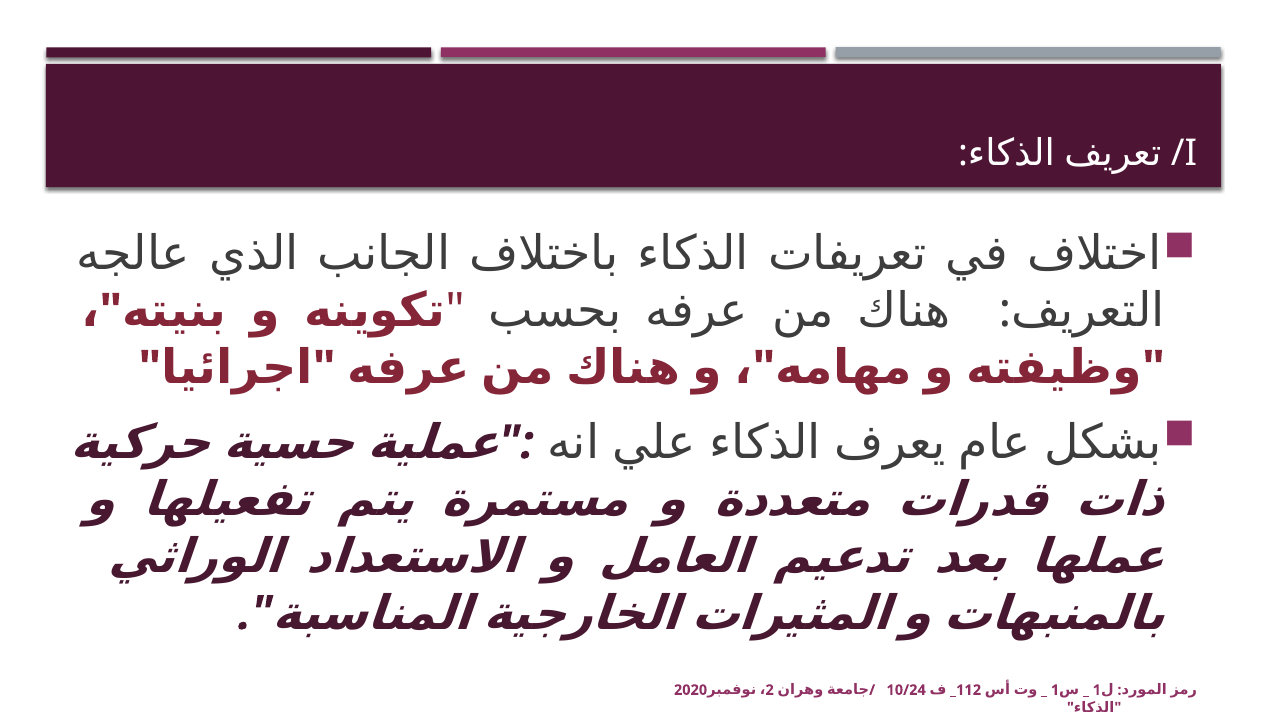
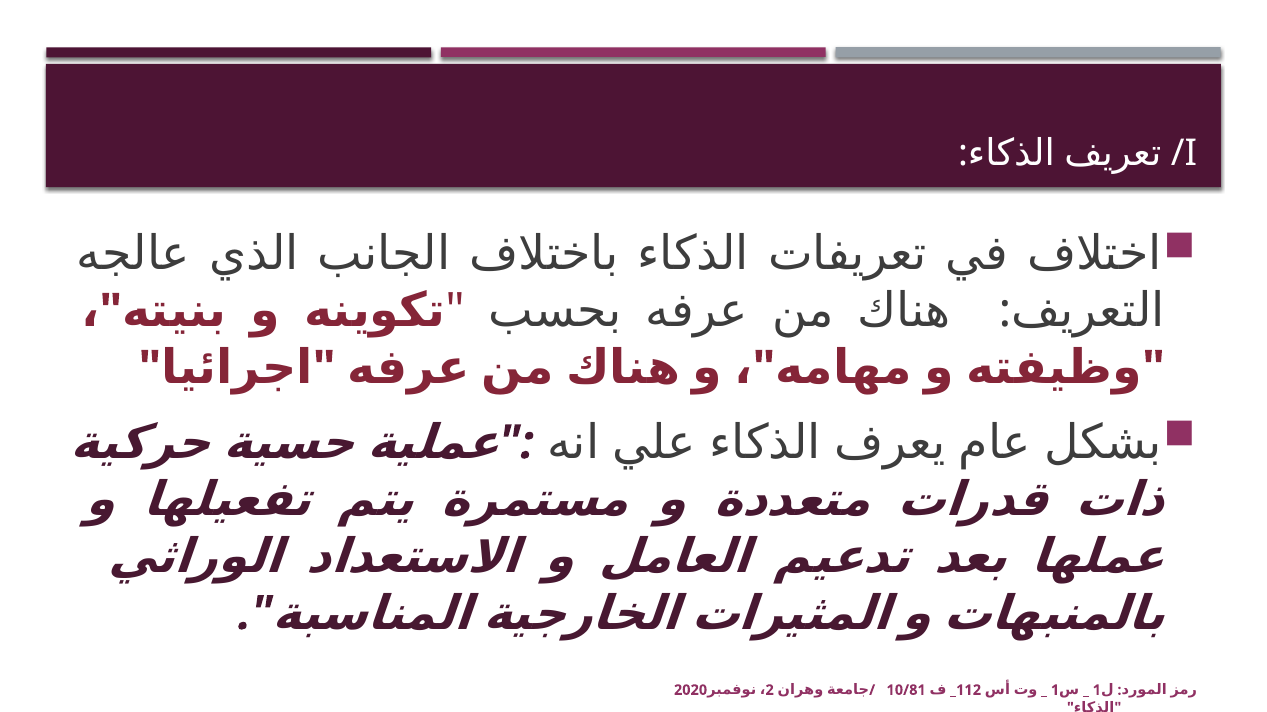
10/24: 10/24 -> 10/81 (906, 691)
